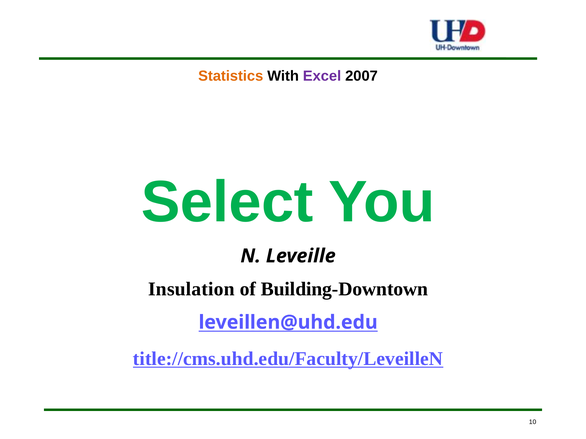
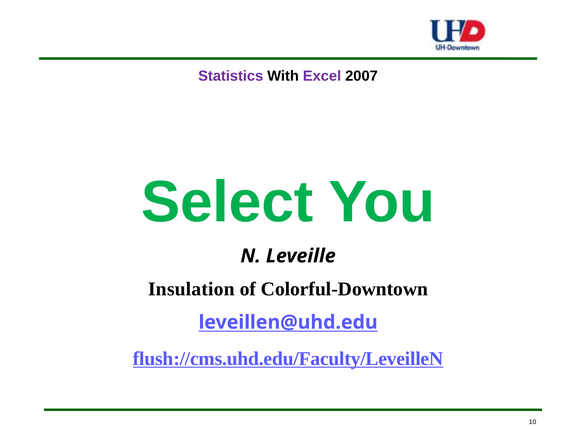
Statistics colour: orange -> purple (231, 76)
Building-Downtown: Building-Downtown -> Colorful-Downtown (344, 289)
title://cms.uhd.edu/Faculty/LeveilleN: title://cms.uhd.edu/Faculty/LeveilleN -> flush://cms.uhd.edu/Faculty/LeveilleN (288, 359)
